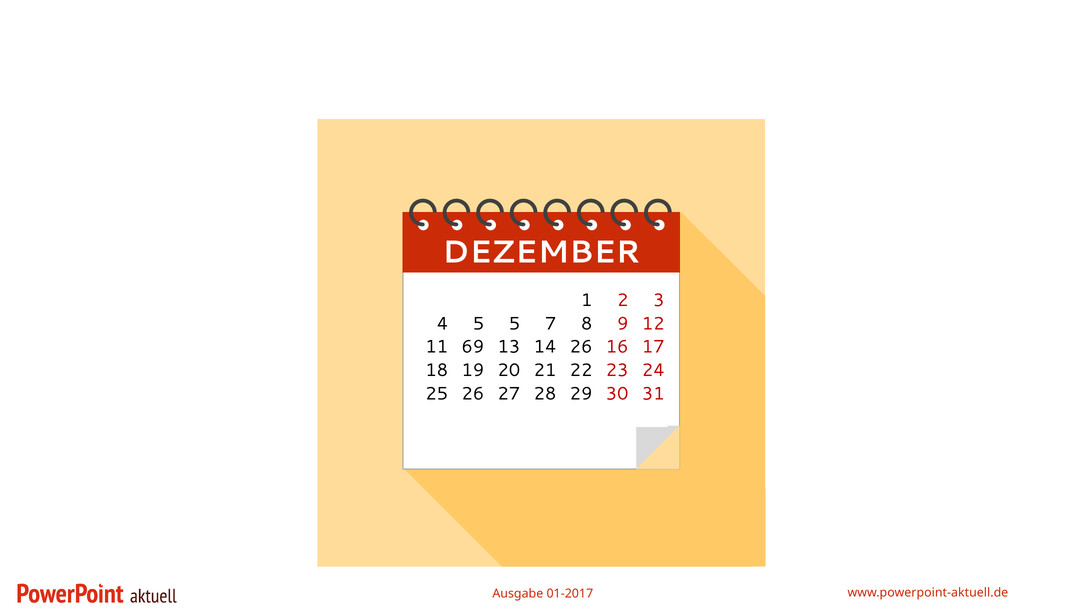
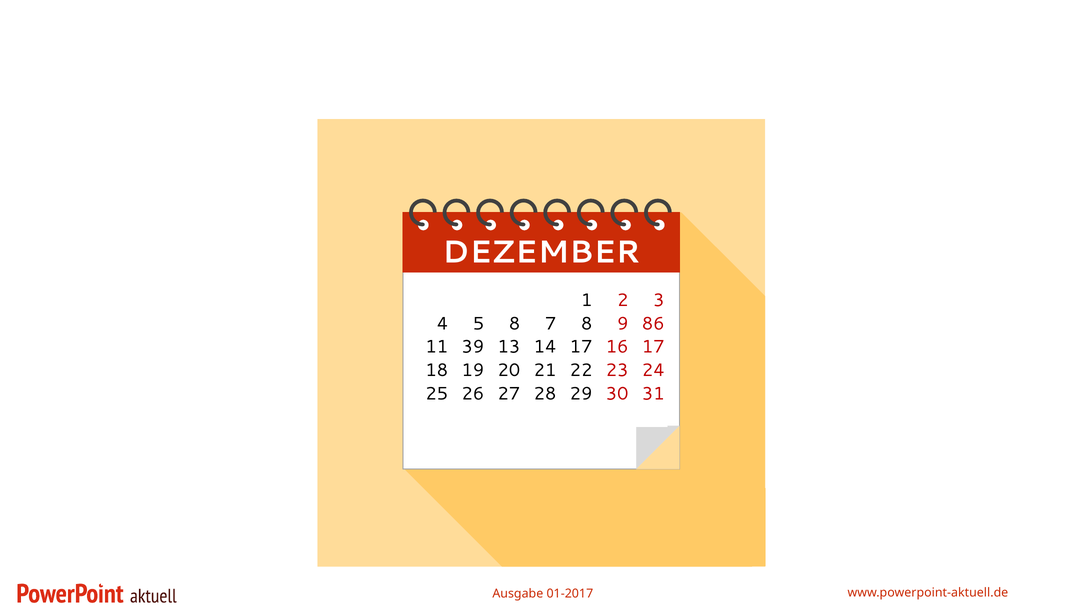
5 5: 5 -> 8 (515, 324)
12: 12 -> 86 (653, 324)
69: 69 -> 39 (473, 347)
14 26: 26 -> 17 (581, 347)
